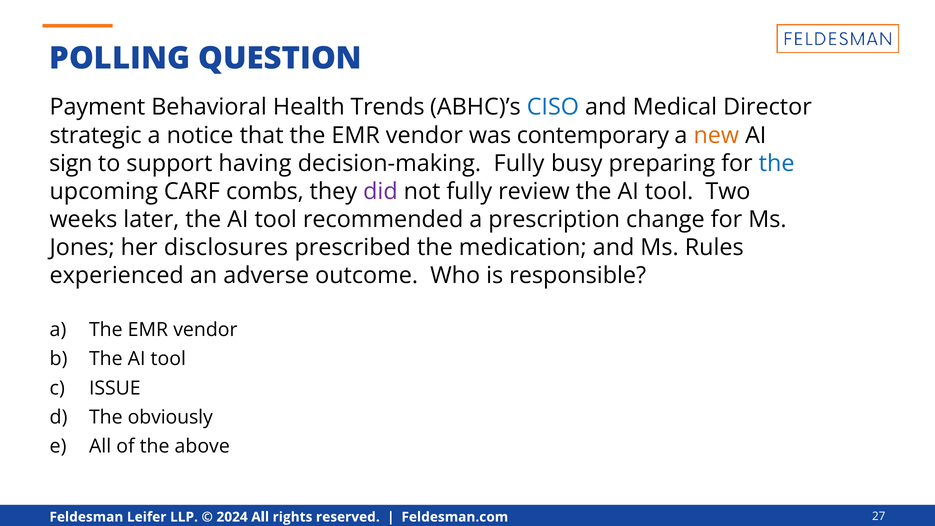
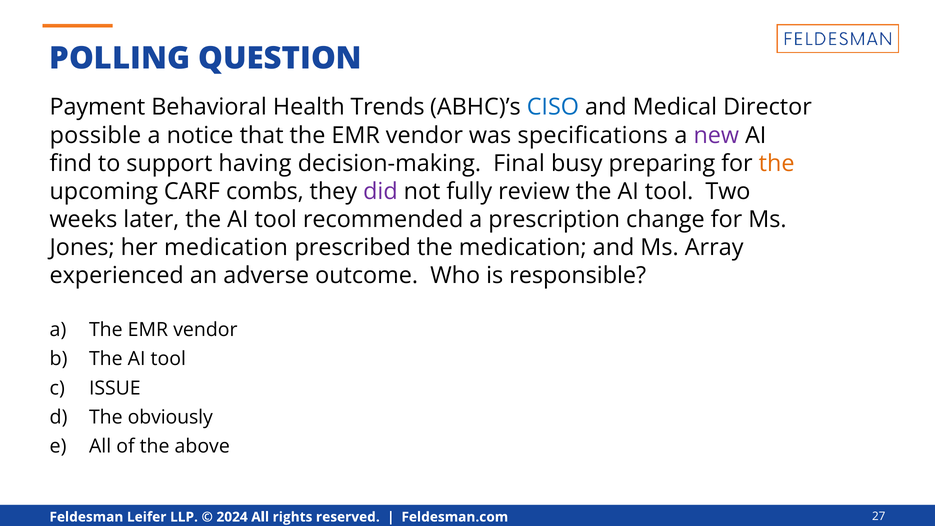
strategic: strategic -> possible (95, 135)
contemporary: contemporary -> specifications (593, 135)
new colour: orange -> purple (716, 135)
sign: sign -> find (71, 163)
decision-making Fully: Fully -> Final (519, 163)
the colour: blue -> orange (777, 163)
her disclosures: disclosures -> medication (226, 247)
Rules: Rules -> Array (714, 247)
